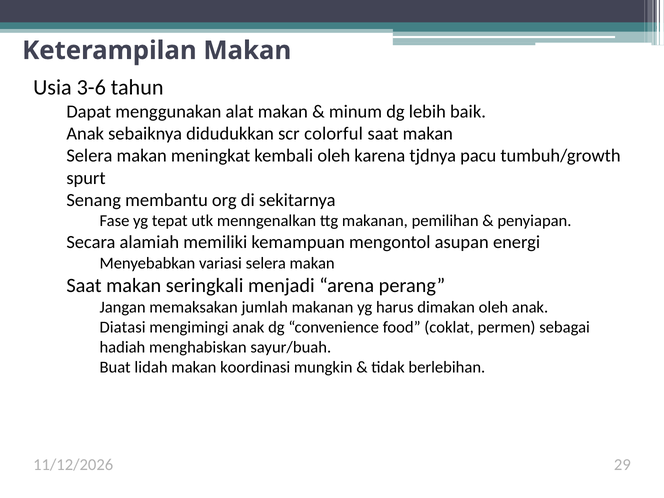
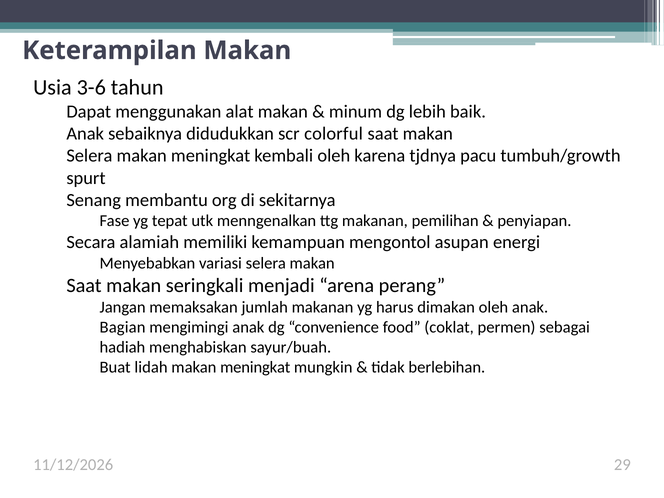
Diatasi: Diatasi -> Bagian (123, 327)
koordinasi: koordinasi -> meningkat (255, 367)
